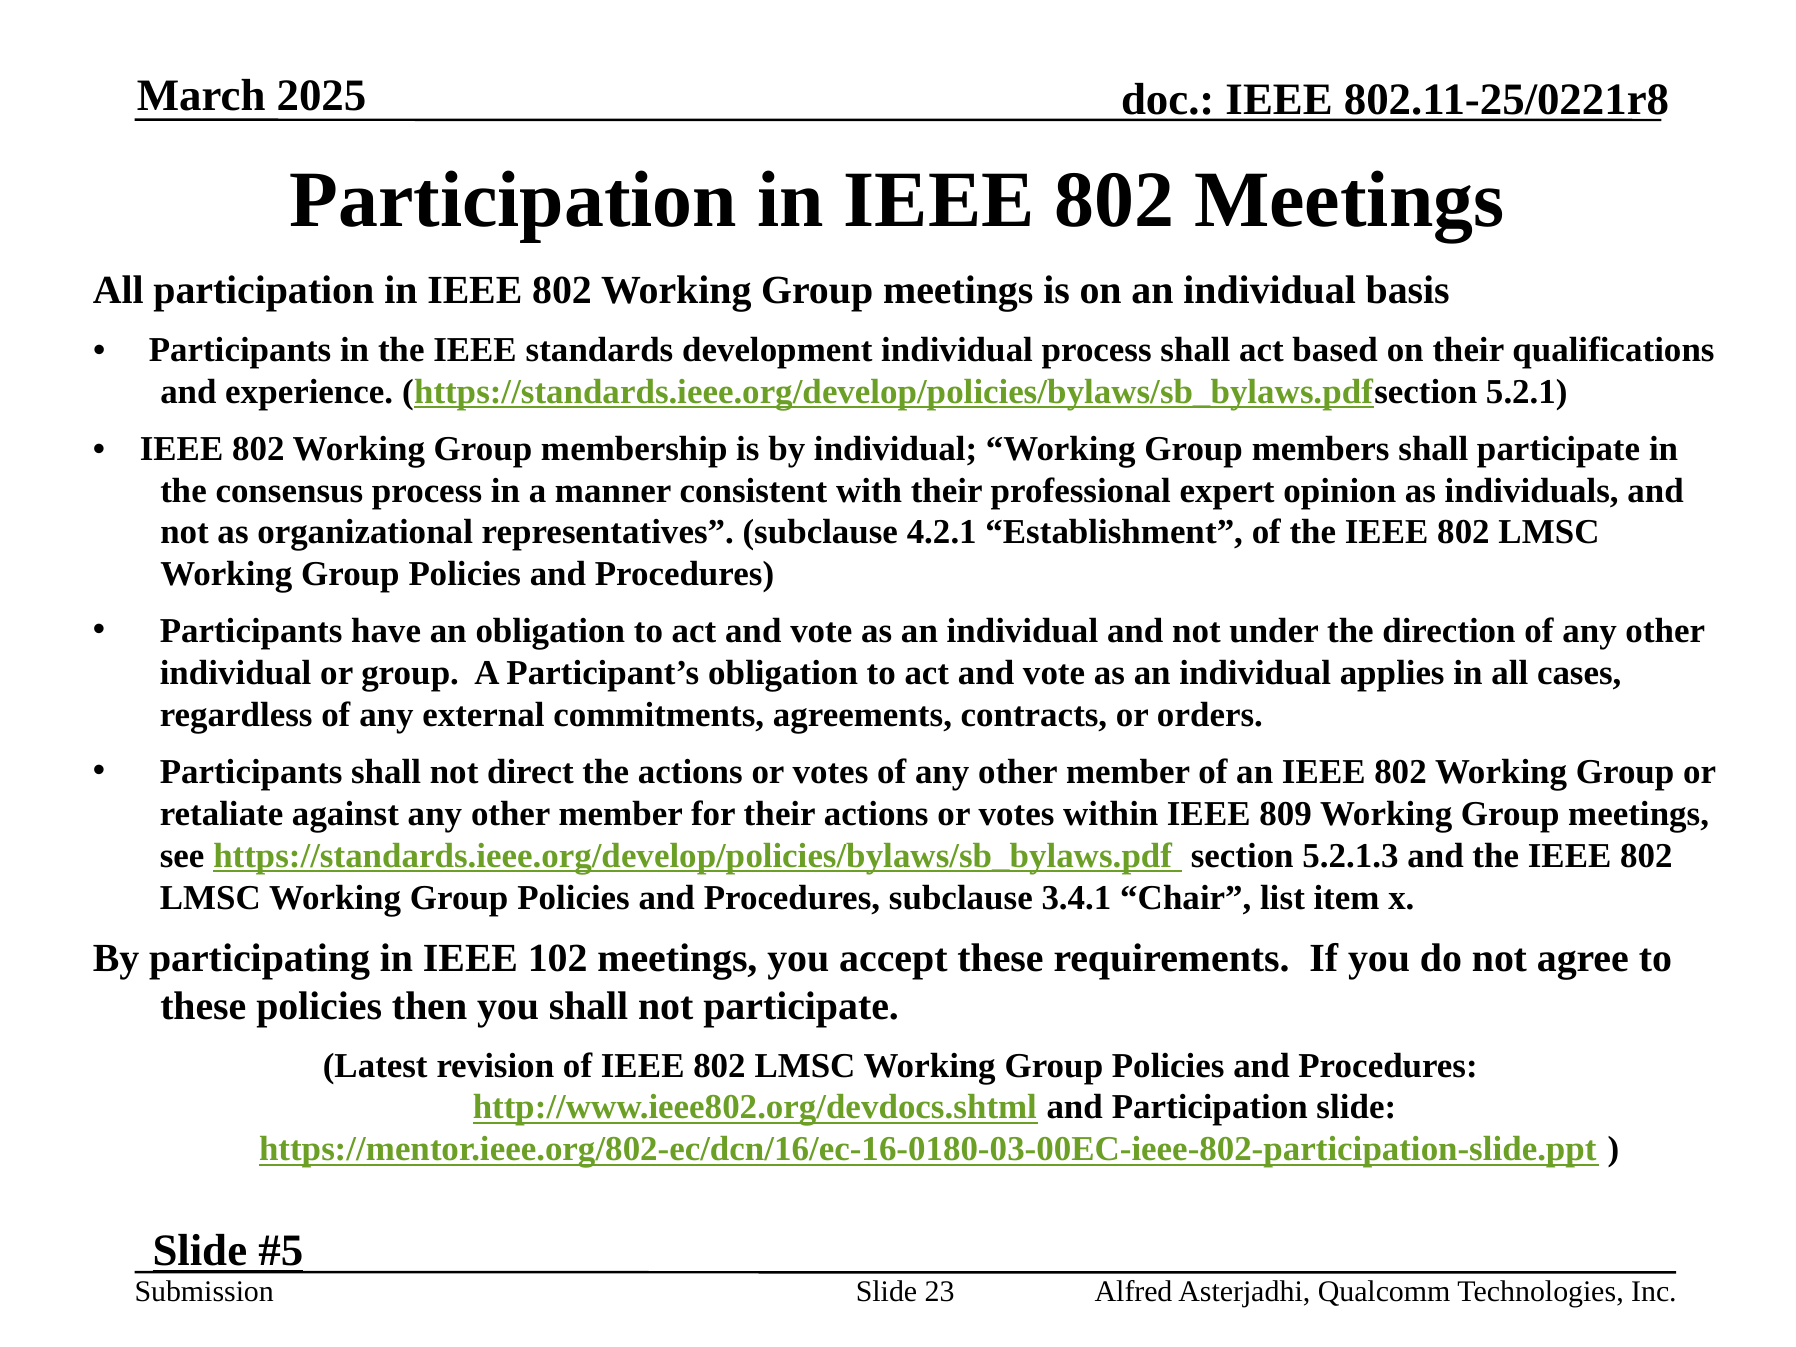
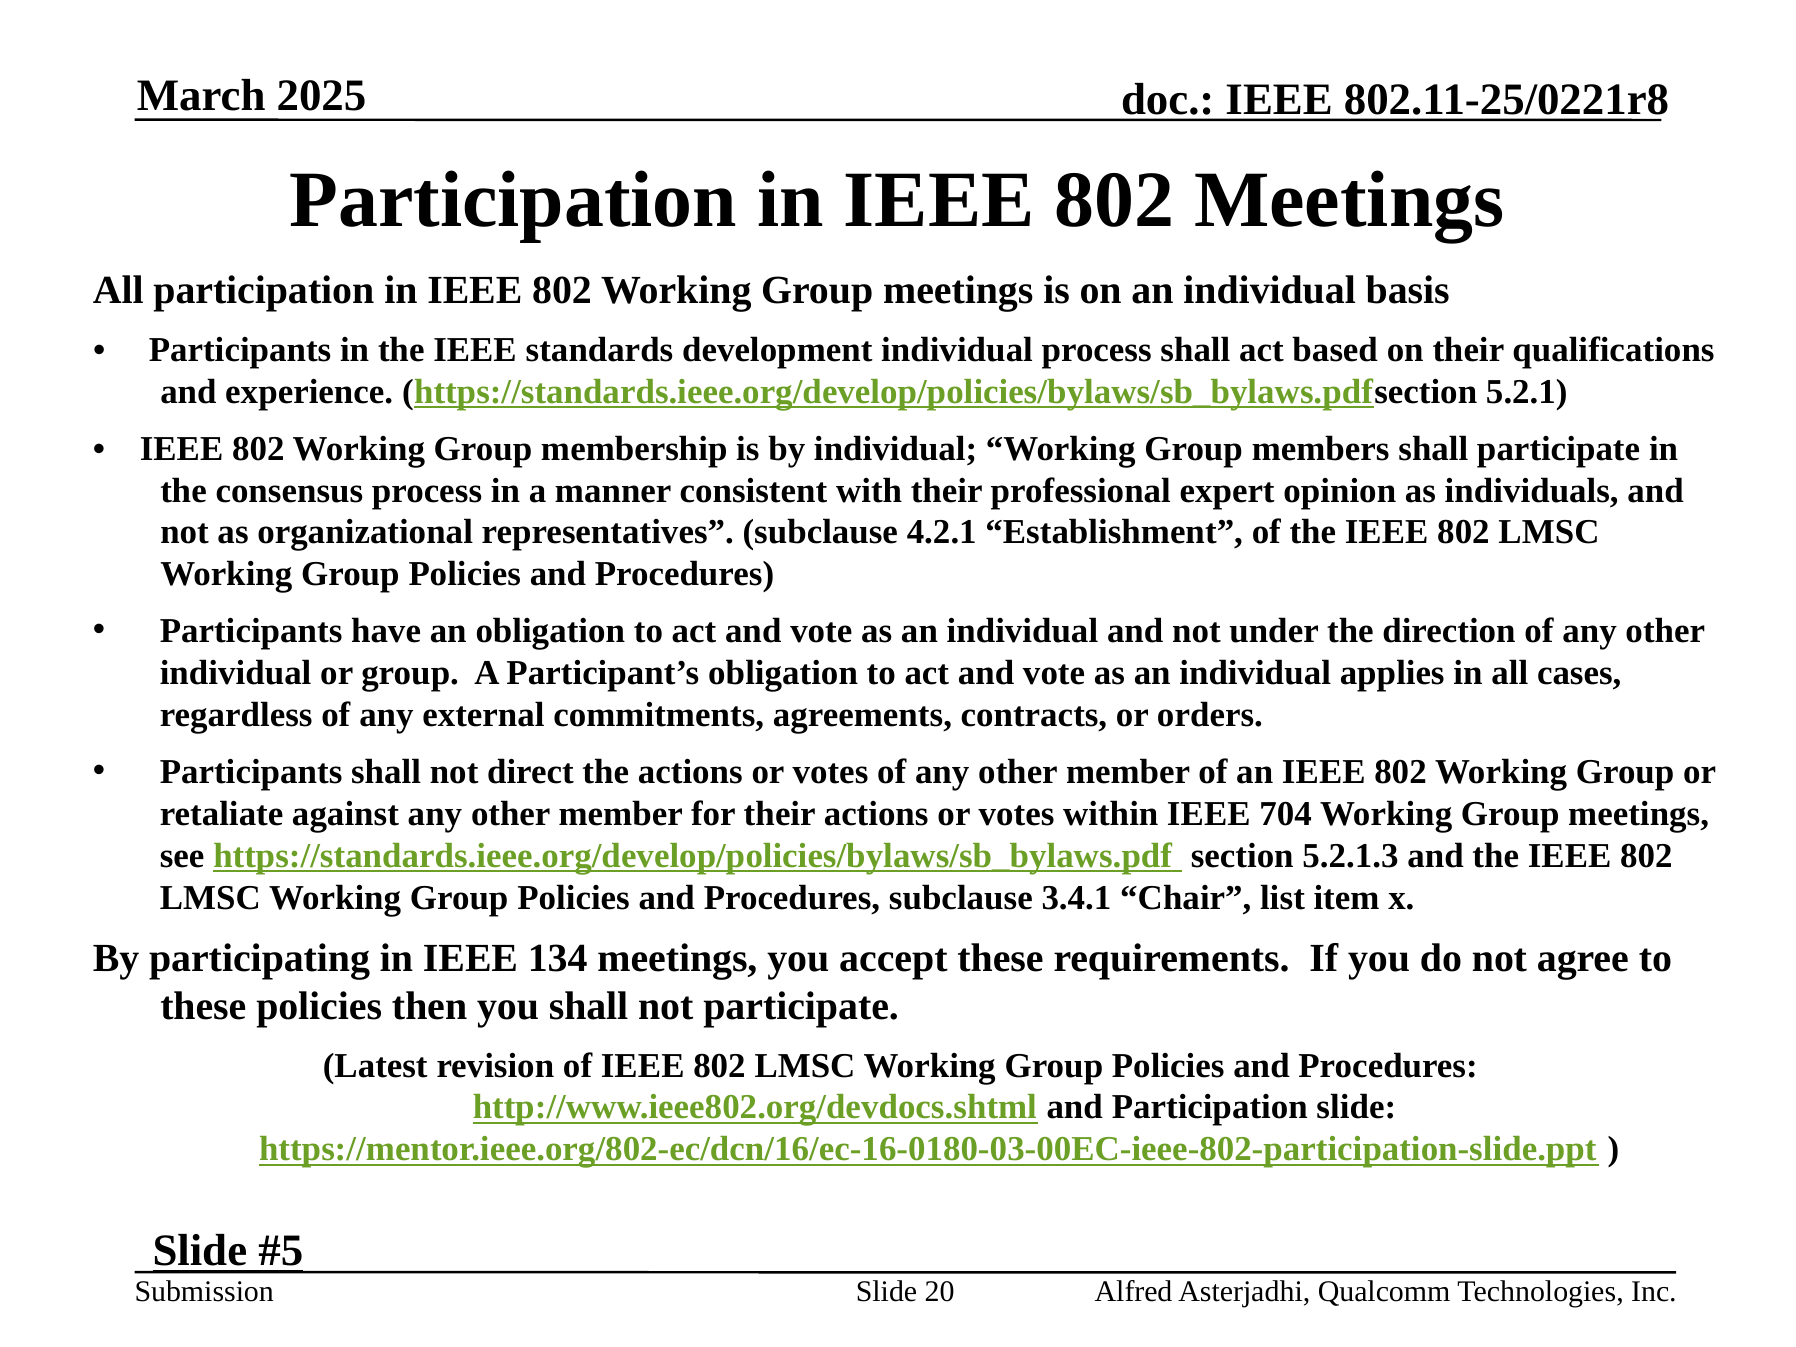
809: 809 -> 704 (1286, 814)
102: 102 -> 134 (558, 958)
23: 23 -> 20 (940, 1292)
